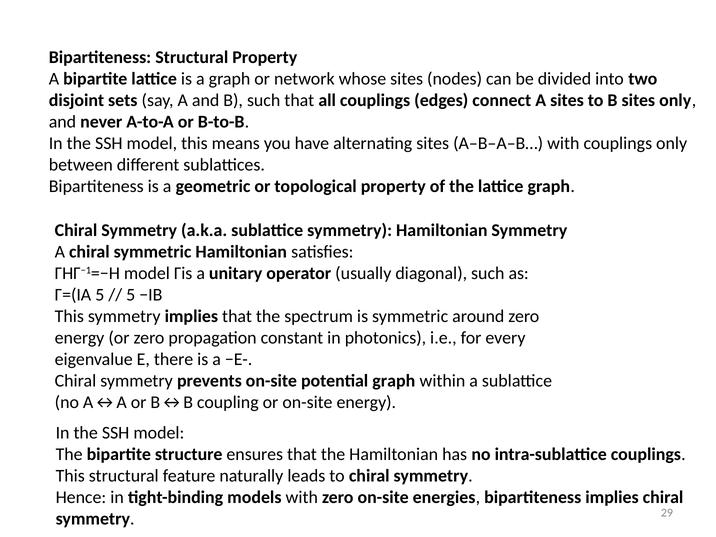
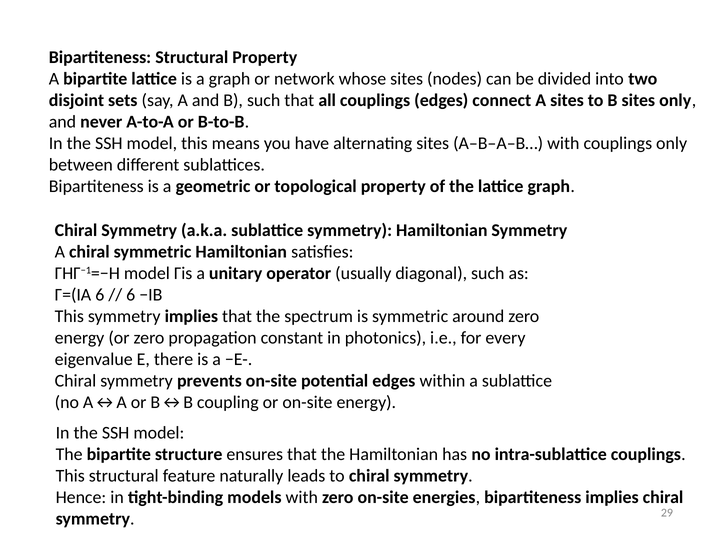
Γ=(IA 5: 5 -> 6 (100, 295)
5: 5 -> 6 (131, 295)
potential graph: graph -> edges (394, 381)
